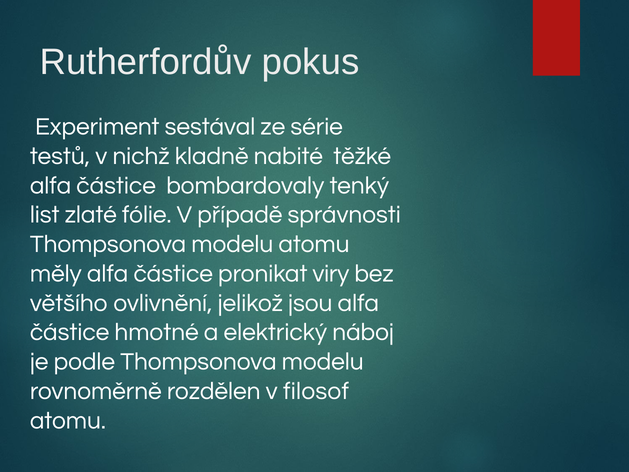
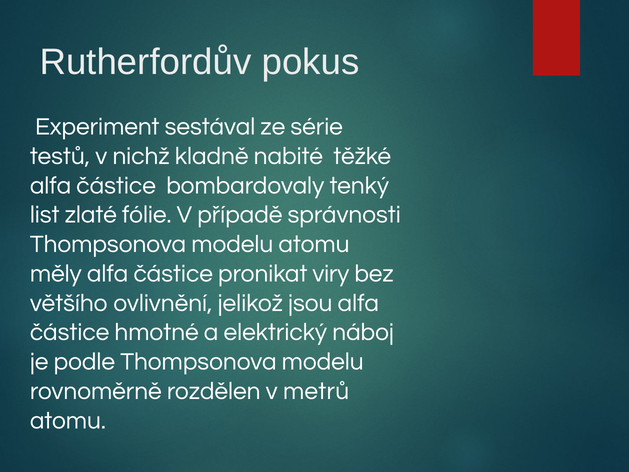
filosof: filosof -> metrů (316, 391)
